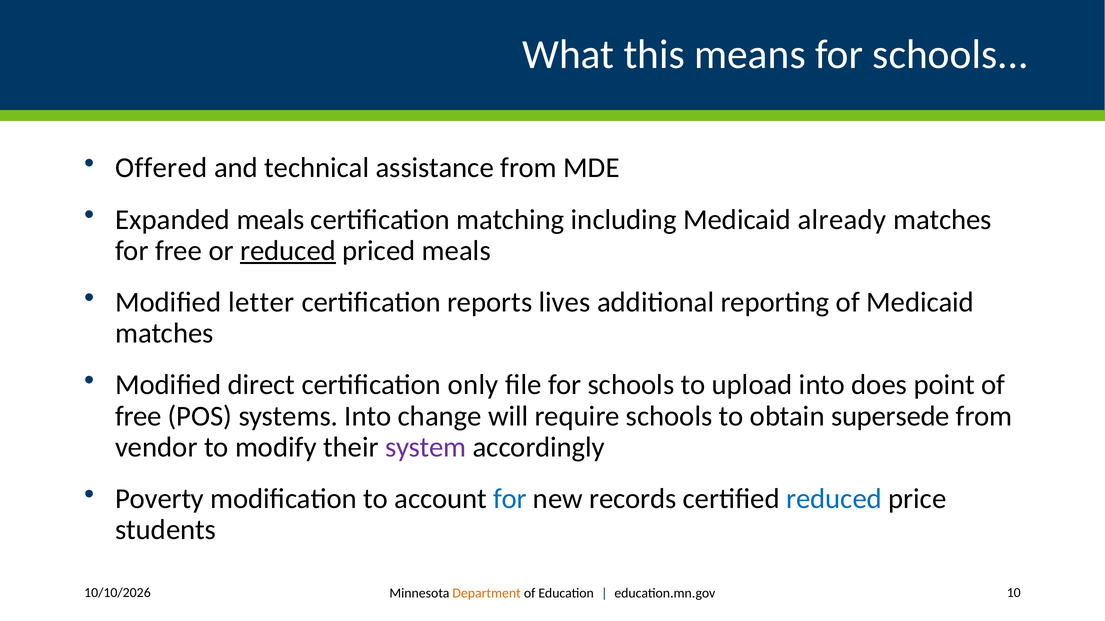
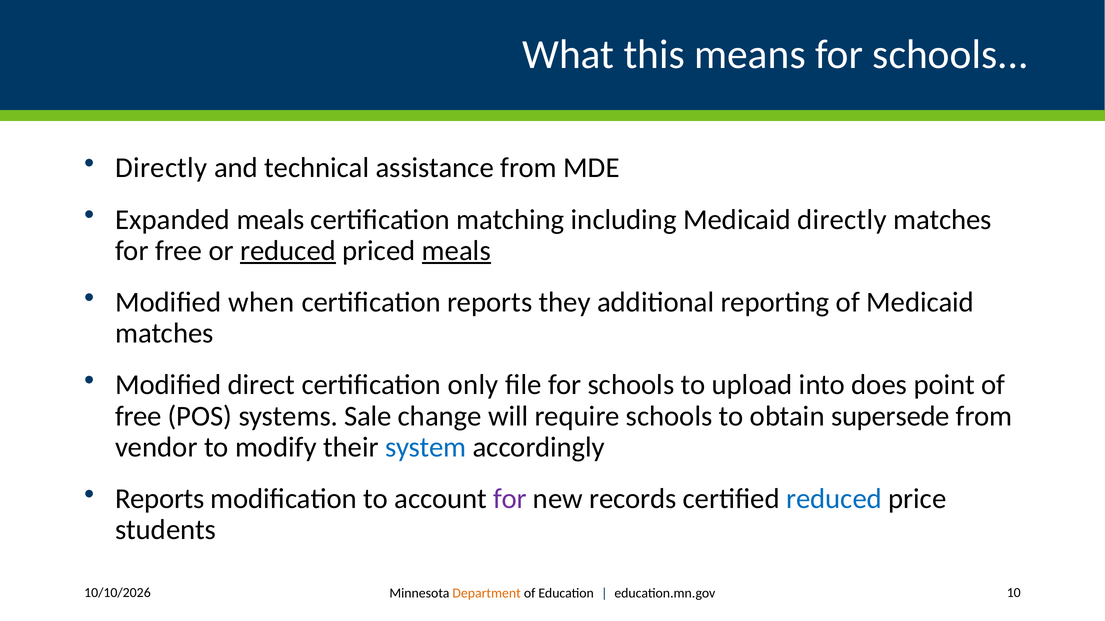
Offered: Offered -> Directly (161, 168)
Medicaid already: already -> directly (842, 220)
meals underline: none -> present (456, 251)
letter: letter -> when (261, 303)
lives: lives -> they (565, 303)
systems Into: Into -> Sale (368, 416)
system colour: purple -> blue (426, 447)
Poverty: Poverty -> Reports (160, 499)
for colour: blue -> purple (510, 499)
